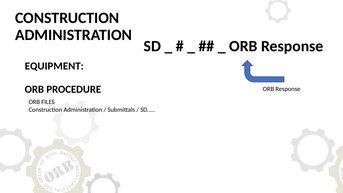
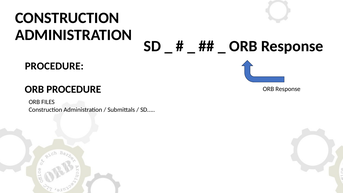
EQUIPMENT: EQUIPMENT -> PROCEDURE (54, 66)
